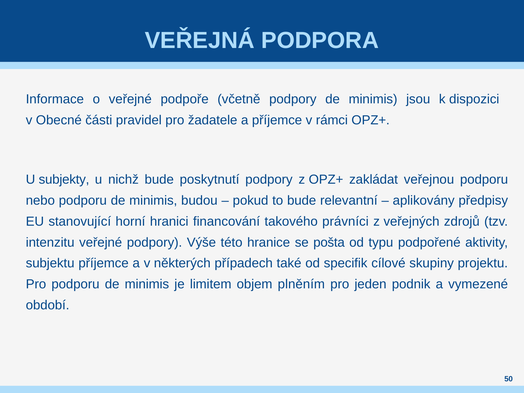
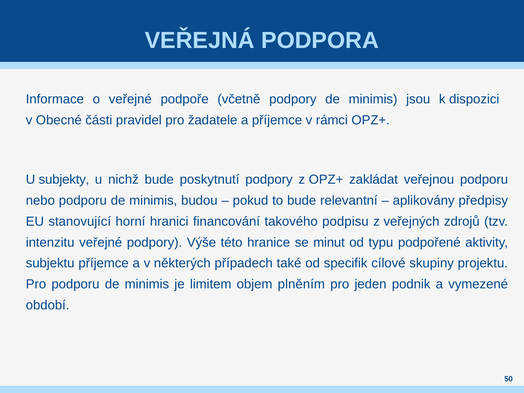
právníci: právníci -> podpisu (345, 221)
pošta: pošta -> minut (329, 242)
